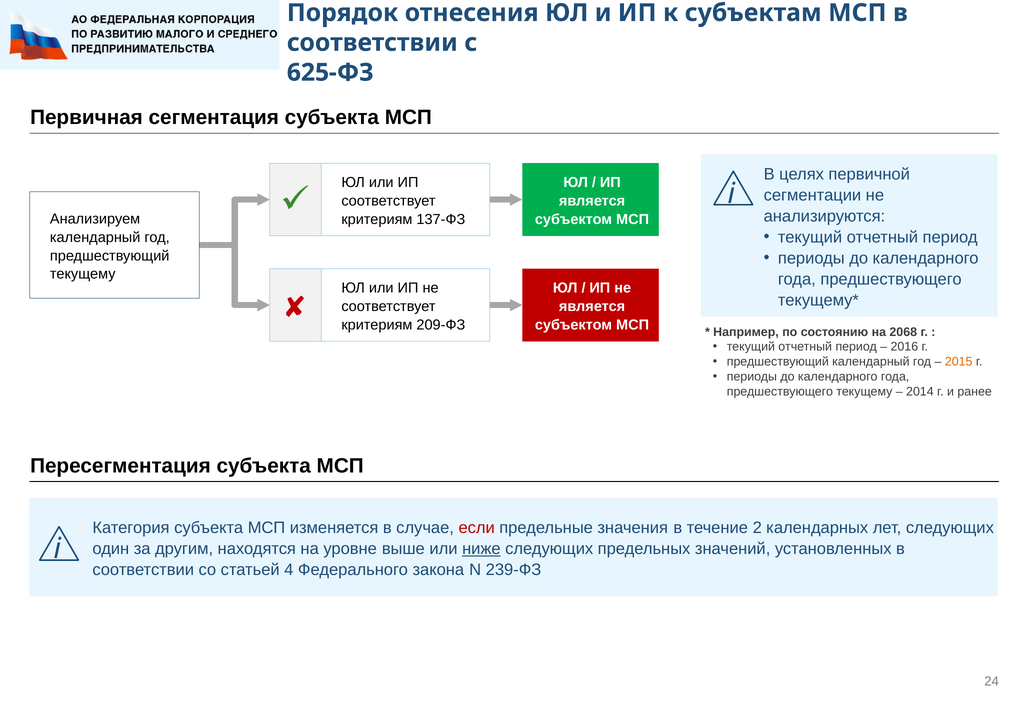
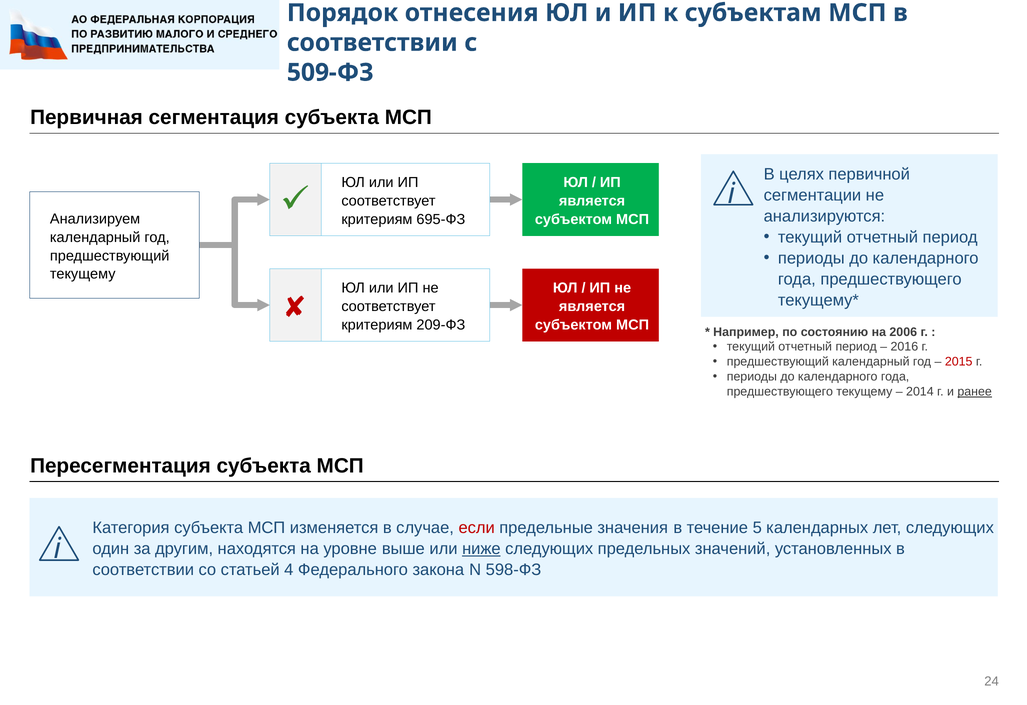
625-ФЗ: 625-ФЗ -> 509-ФЗ (330, 72)
137-ФЗ: 137-ФЗ -> 695-ФЗ (441, 219)
2068: 2068 -> 2006 (903, 332)
2015 colour: orange -> red (959, 361)
ранее underline: none -> present (975, 391)
2: 2 -> 5 (757, 527)
239-ФЗ: 239-ФЗ -> 598-ФЗ (514, 569)
